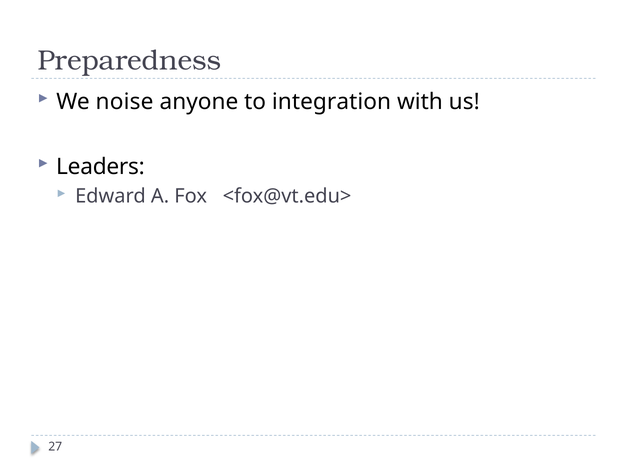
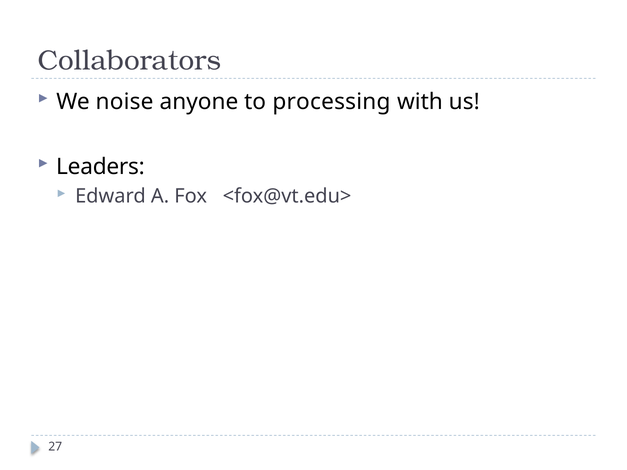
Preparedness: Preparedness -> Collaborators (129, 60)
integration: integration -> processing (331, 102)
